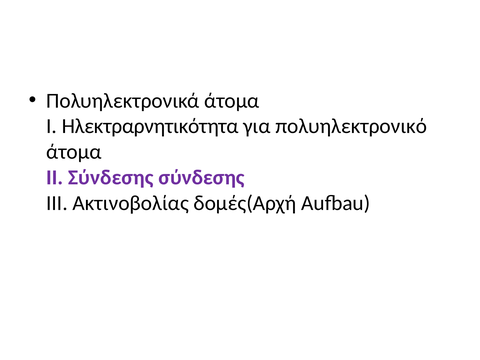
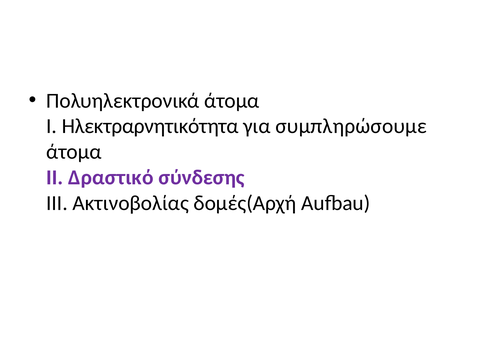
πολυηλεκτρονικό: πολυηλεκτρονικό -> συμπληρώσουμε (351, 126)
II Σύνδεσης: Σύνδεσης -> Δραστικό (111, 177)
